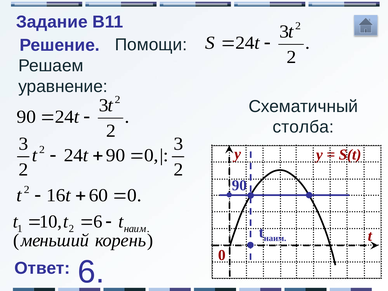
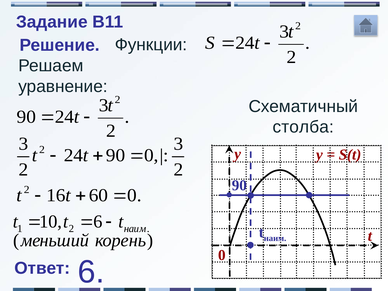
Помощи: Помощи -> Функции (151, 45)
